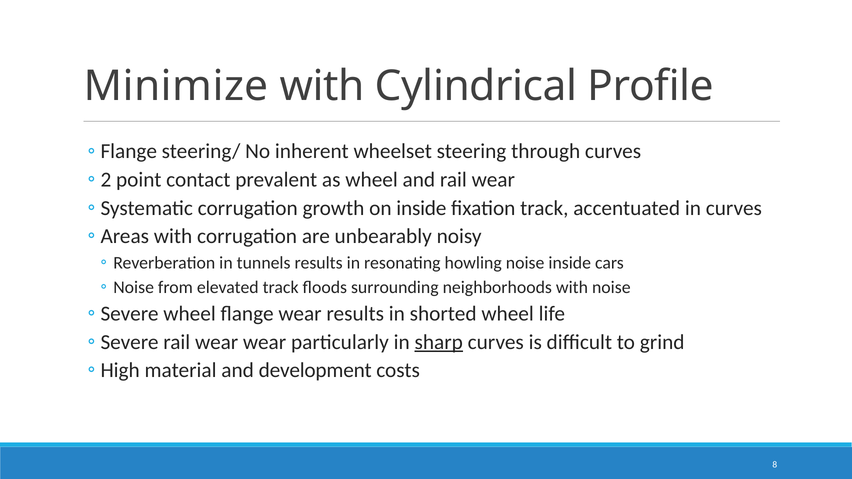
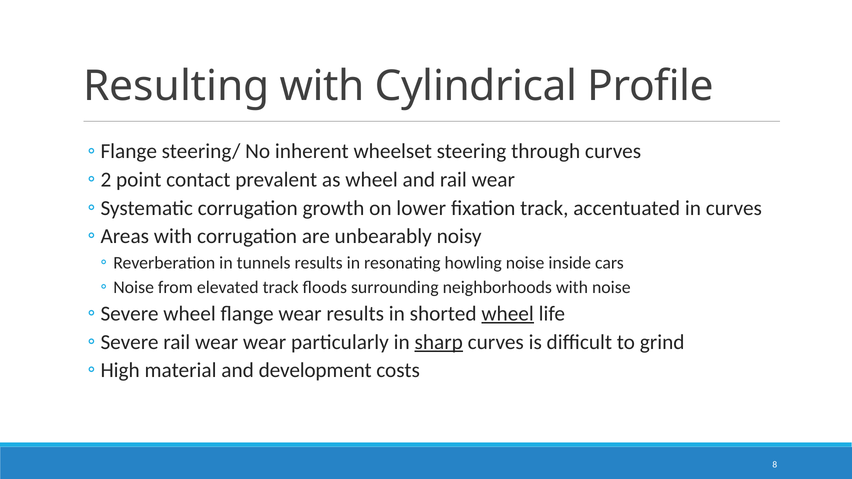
Minimize: Minimize -> Resulting (176, 86)
on inside: inside -> lower (421, 208)
wheel underline: none -> present (508, 314)
